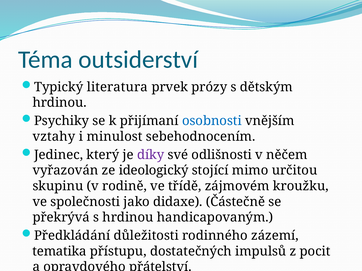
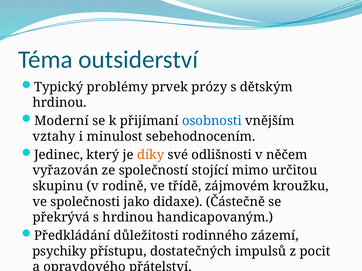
literatura: literatura -> problémy (117, 87)
Psychiky: Psychiky -> Moderní (62, 121)
díky colour: purple -> orange (151, 155)
ideologický: ideologický -> společností (154, 171)
tematika: tematika -> psychiky (60, 252)
